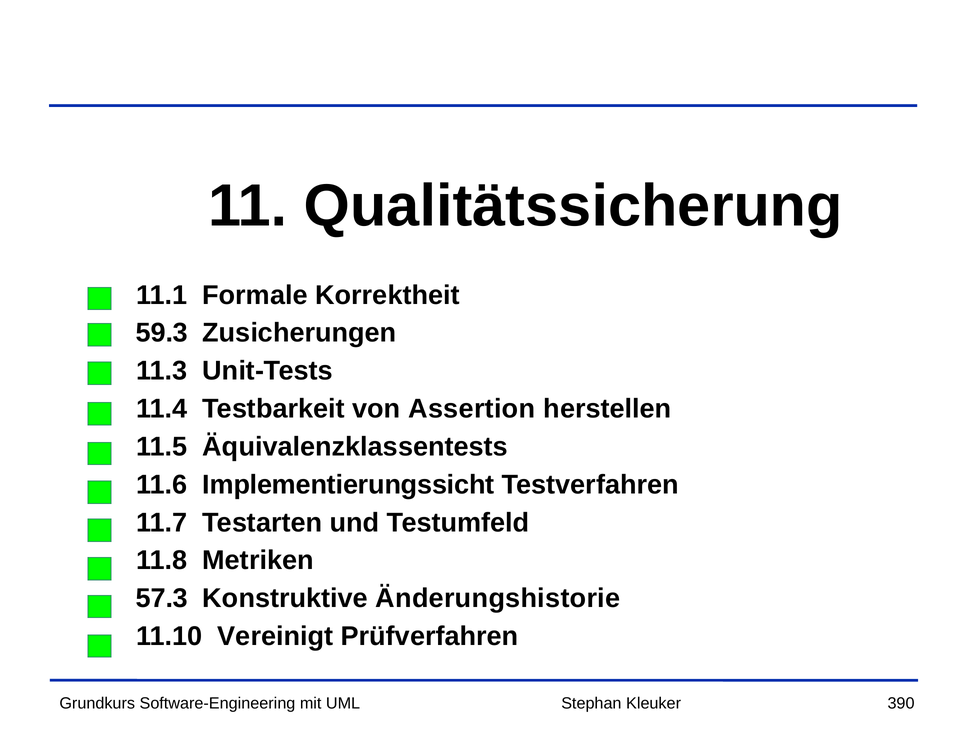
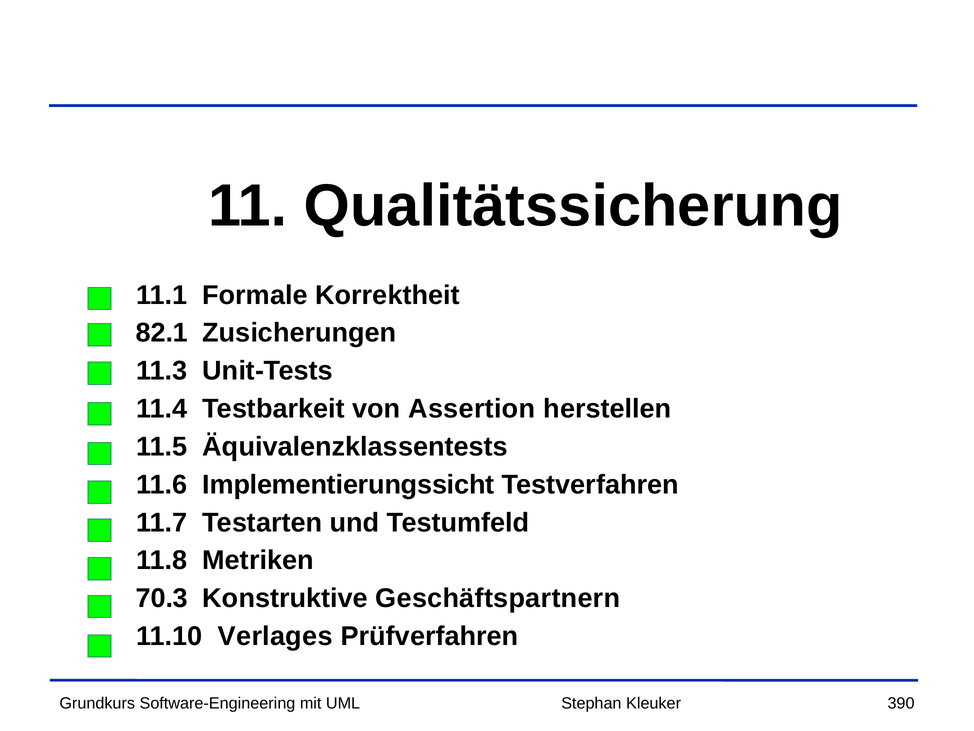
59.3: 59.3 -> 82.1 (162, 333)
57.3: 57.3 -> 70.3 (162, 598)
Änderungshistorie: Änderungshistorie -> Geschäftspartnern (498, 598)
Vereinigt: Vereinigt -> Verlages (275, 636)
